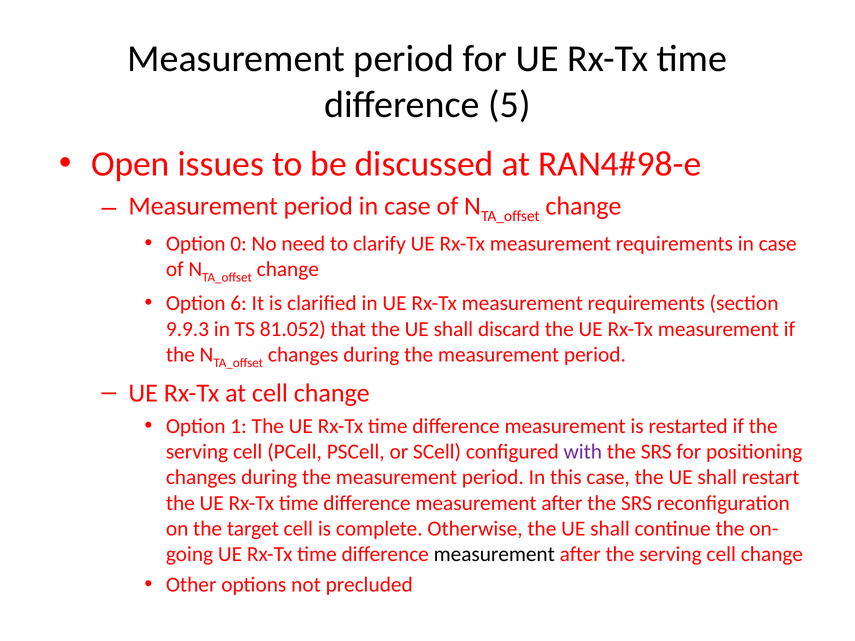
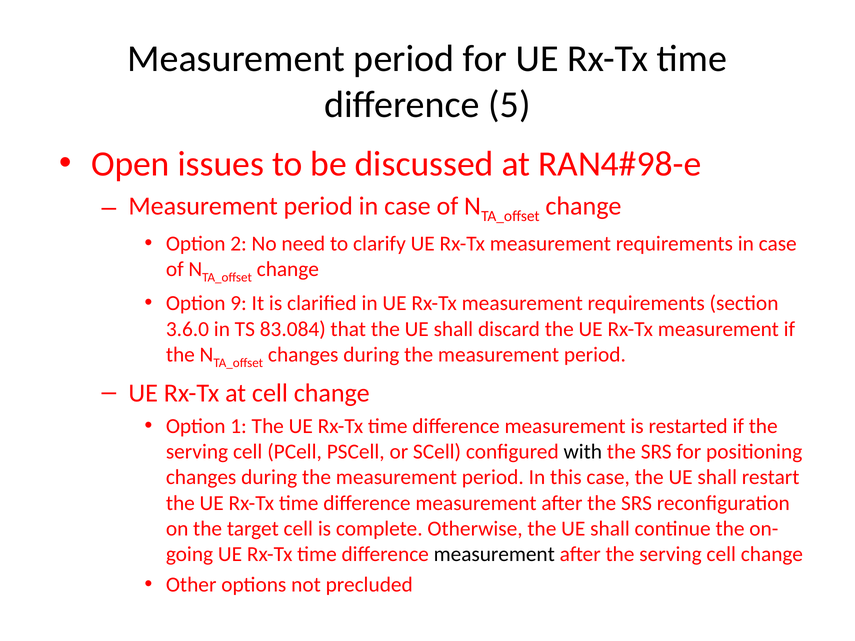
0: 0 -> 2 (239, 244)
6: 6 -> 9 (239, 304)
9.9.3: 9.9.3 -> 3.6.0 (187, 329)
81.052: 81.052 -> 83.084 (293, 329)
with colour: purple -> black (583, 452)
